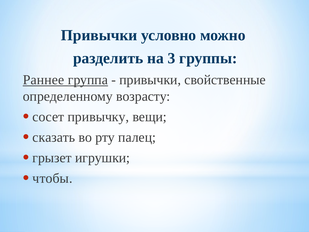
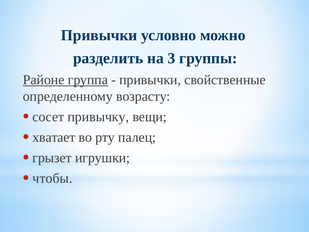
Раннее: Раннее -> Районе (44, 80)
сказать: сказать -> хватает (54, 137)
